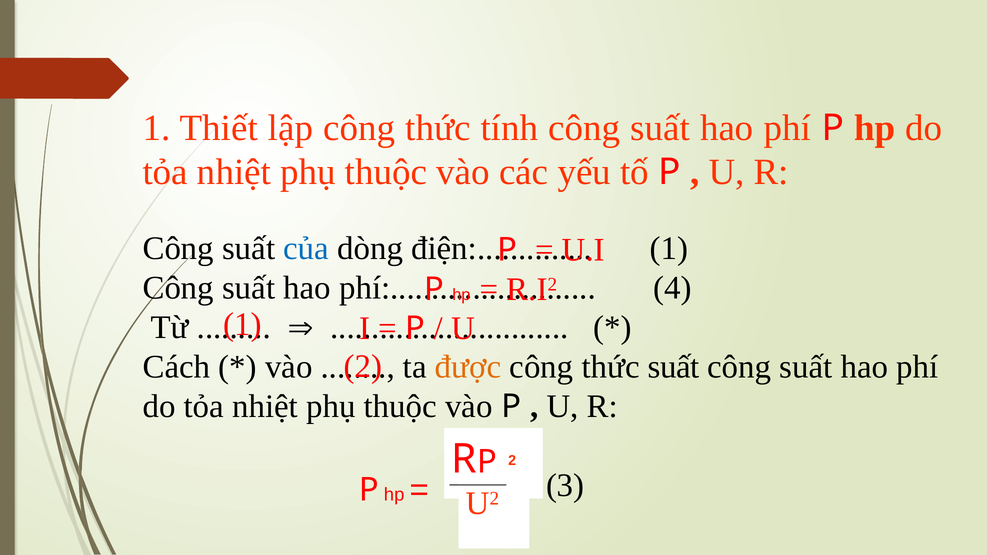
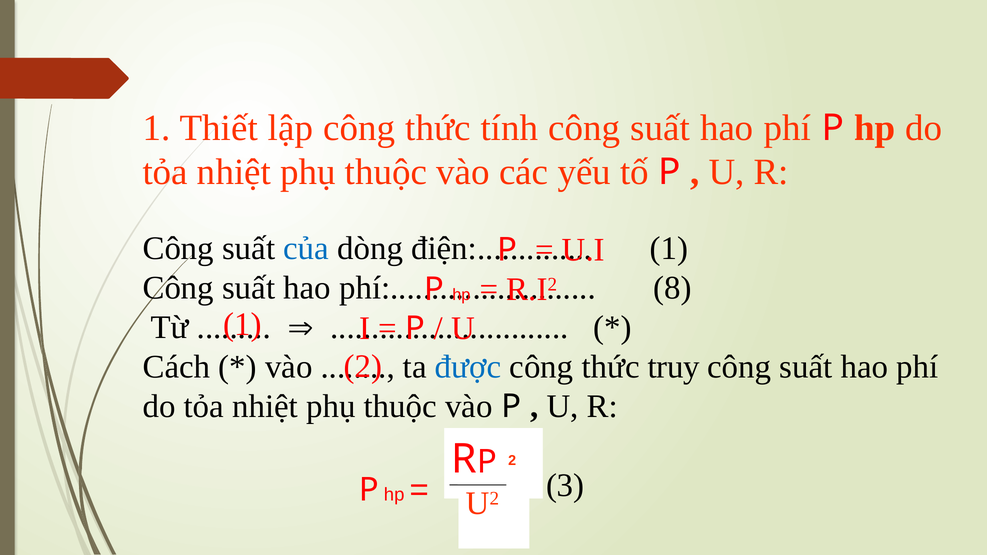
4: 4 -> 8 (672, 288)
được colour: orange -> blue (468, 367)
thức suất: suất -> truy (674, 367)
